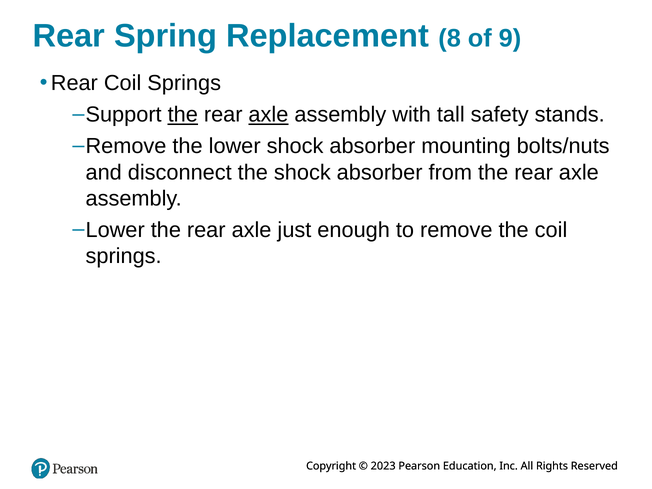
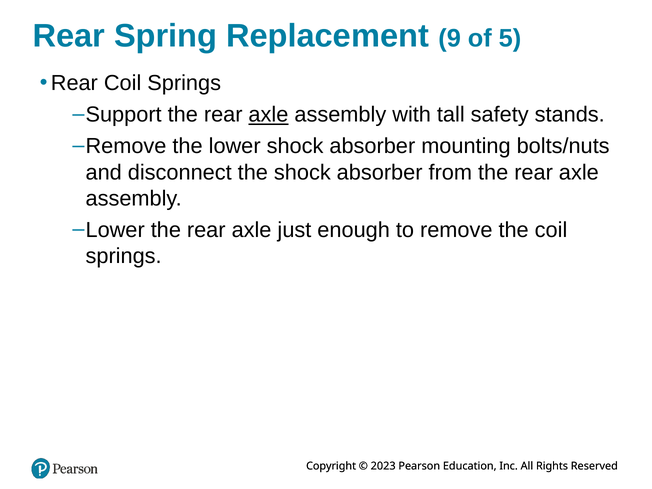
8: 8 -> 9 (450, 38)
9: 9 -> 5 (510, 38)
the underline: present -> none (183, 115)
